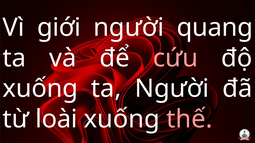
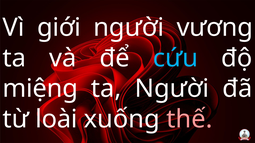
quang: quang -> vương (215, 28)
cứu colour: pink -> light blue (175, 58)
xuống: xuống -> miệng (40, 89)
